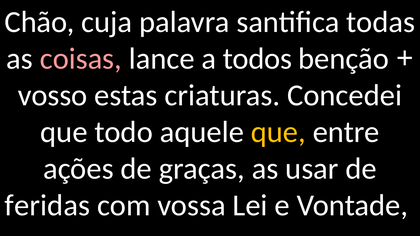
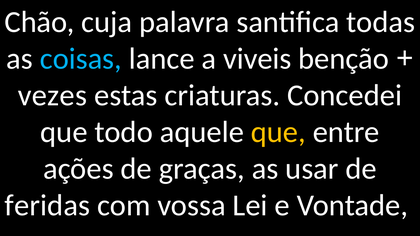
coisas colour: pink -> light blue (81, 59)
todos: todos -> viveis (257, 59)
vosso: vosso -> vezes (52, 96)
